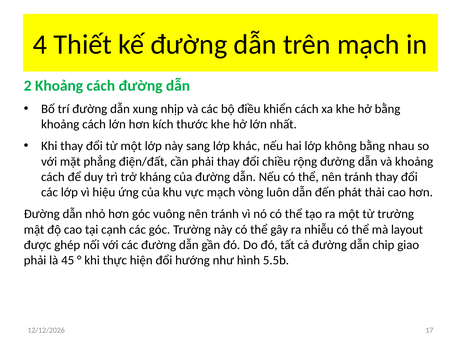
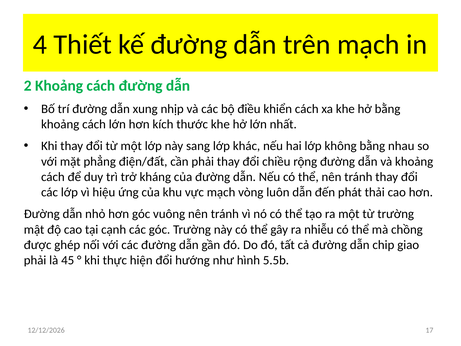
layout: layout -> chồng (407, 229)
